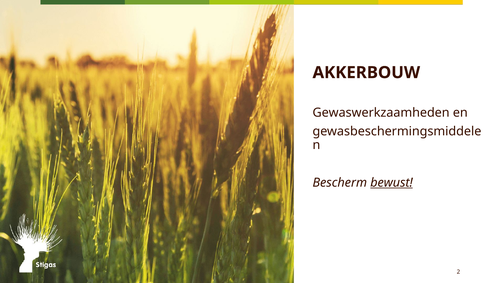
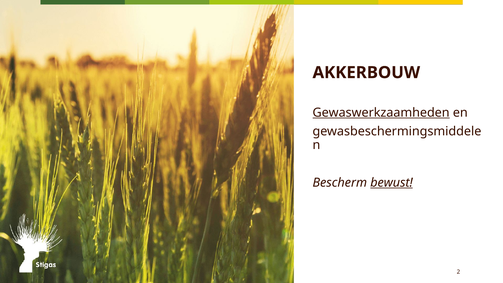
Gewaswerkzaamheden underline: none -> present (381, 113)
